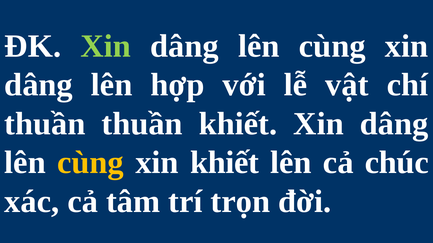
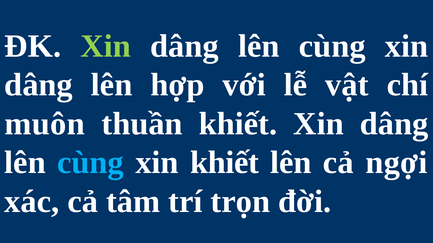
thuần: thuần -> muôn (45, 124)
cùng colour: yellow -> light blue (91, 163)
chúc: chúc -> ngợi (396, 163)
